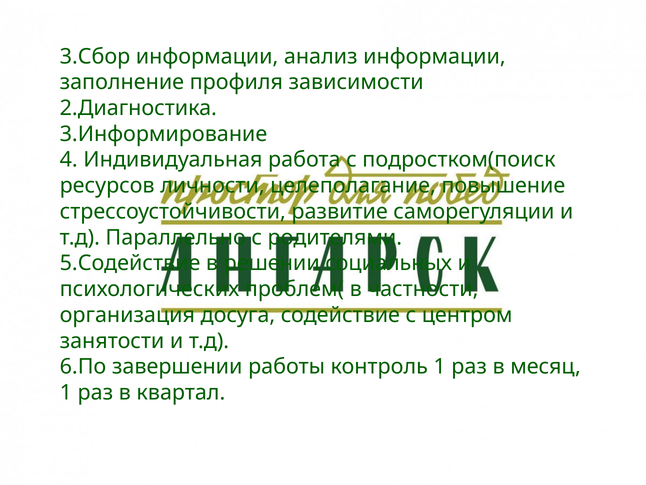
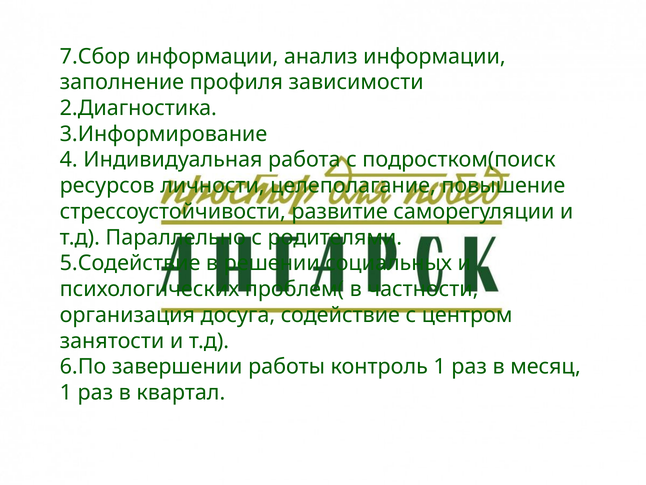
3.Сбор: 3.Сбор -> 7.Сбор (95, 56)
